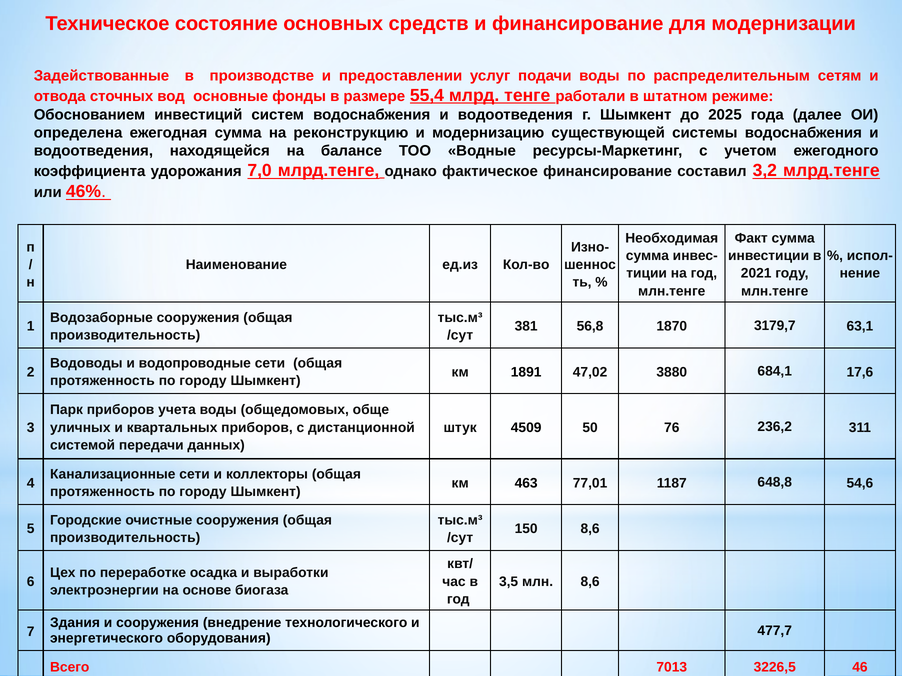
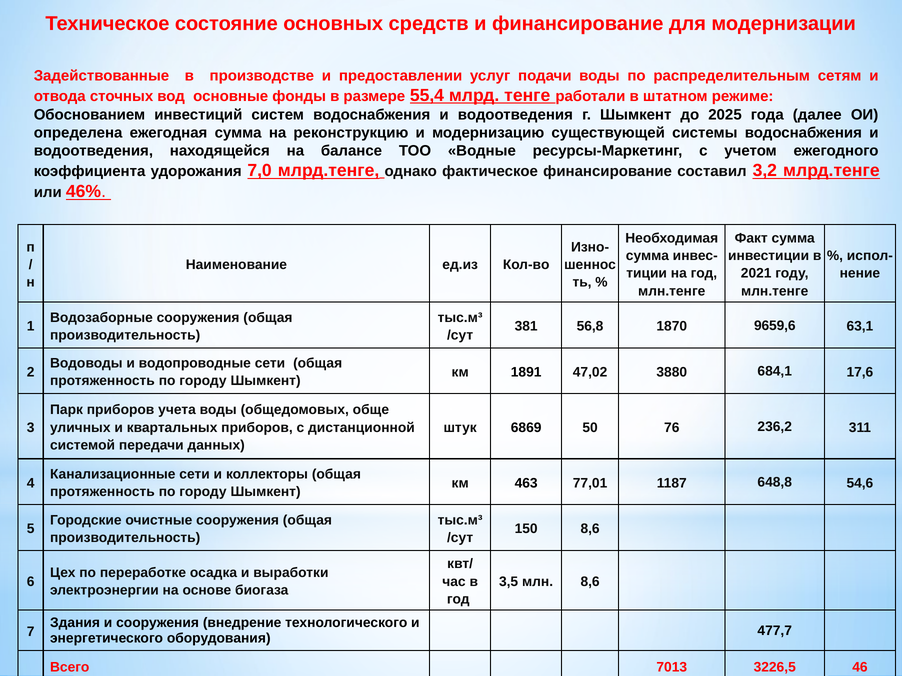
3179,7: 3179,7 -> 9659,6 (775, 326)
4509: 4509 -> 6869 (526, 428)
